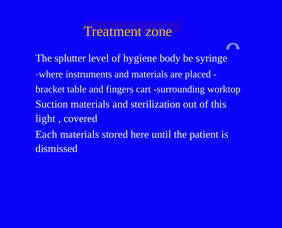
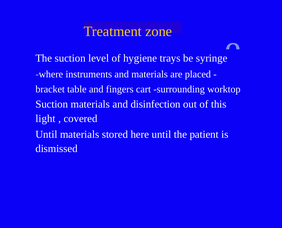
The splutter: splutter -> suction (70, 58)
body: body -> trays (170, 58)
sterilization: sterilization -> disinfection (156, 104)
Each: Each -> Until (46, 134)
